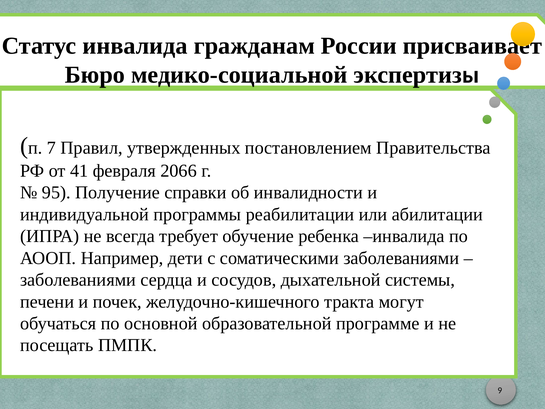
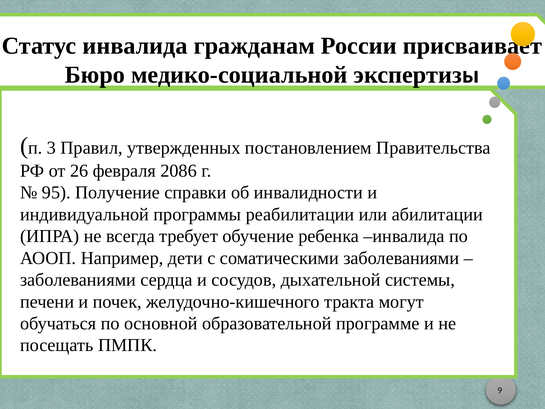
7: 7 -> 3 (51, 148)
41: 41 -> 26 (79, 171)
2066: 2066 -> 2086 (179, 171)
